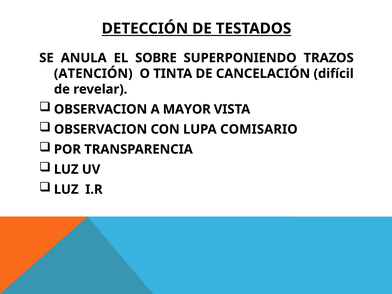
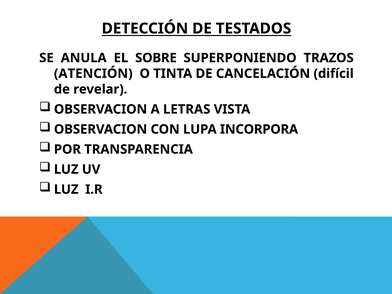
MAYOR: MAYOR -> LETRAS (187, 109)
COMISARIO: COMISARIO -> INCORPORA (259, 129)
